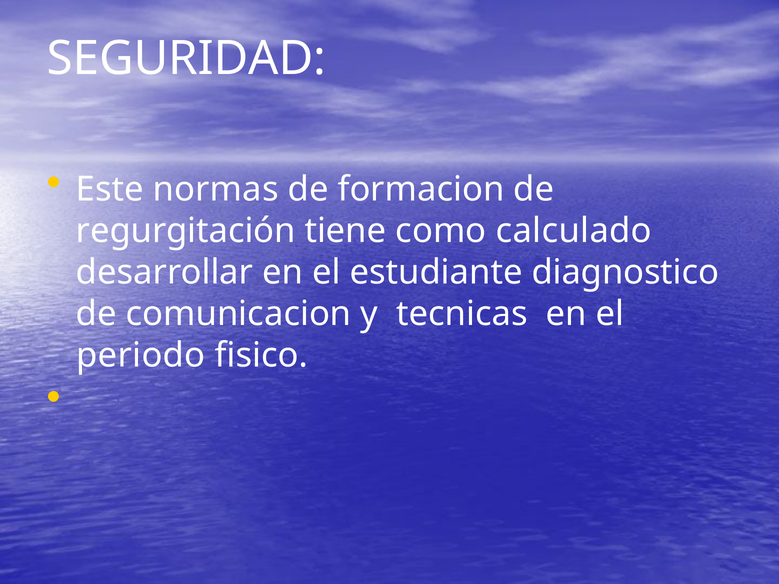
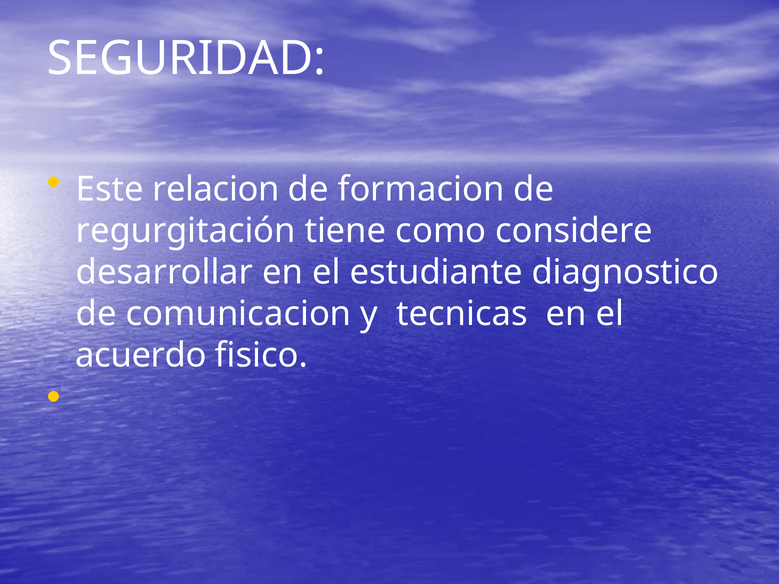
normas: normas -> relacion (216, 189)
calculado: calculado -> considere (574, 231)
periodo: periodo -> acuerdo (141, 356)
